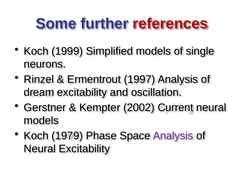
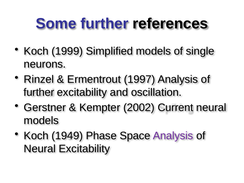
references colour: red -> black (170, 24)
dream: dream -> further (39, 92)
1979: 1979 -> 1949 (67, 136)
